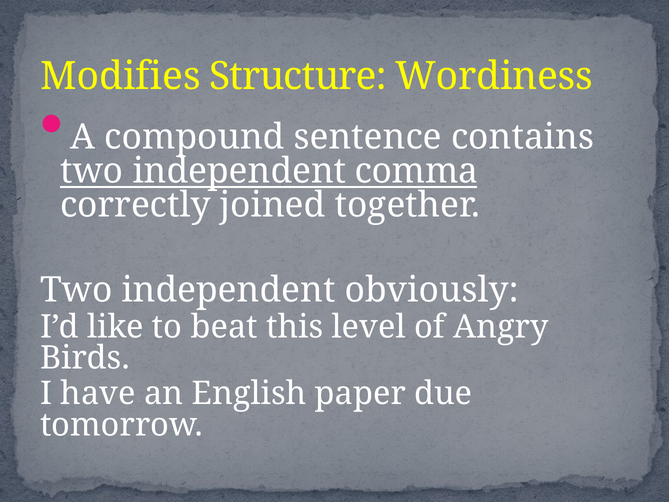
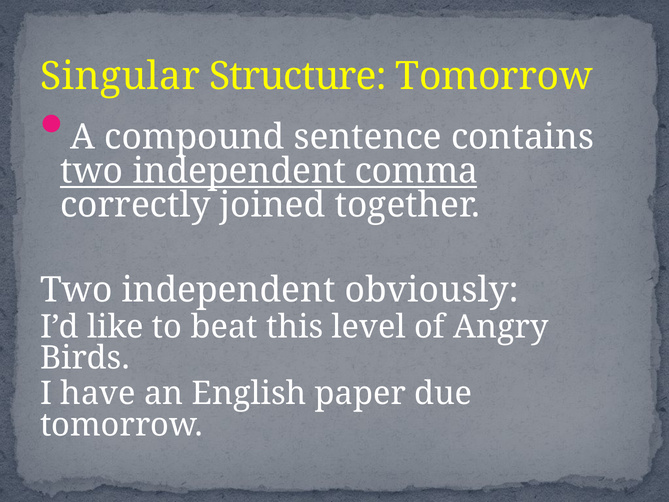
Modifies: Modifies -> Singular (120, 76)
Structure Wordiness: Wordiness -> Tomorrow (494, 76)
